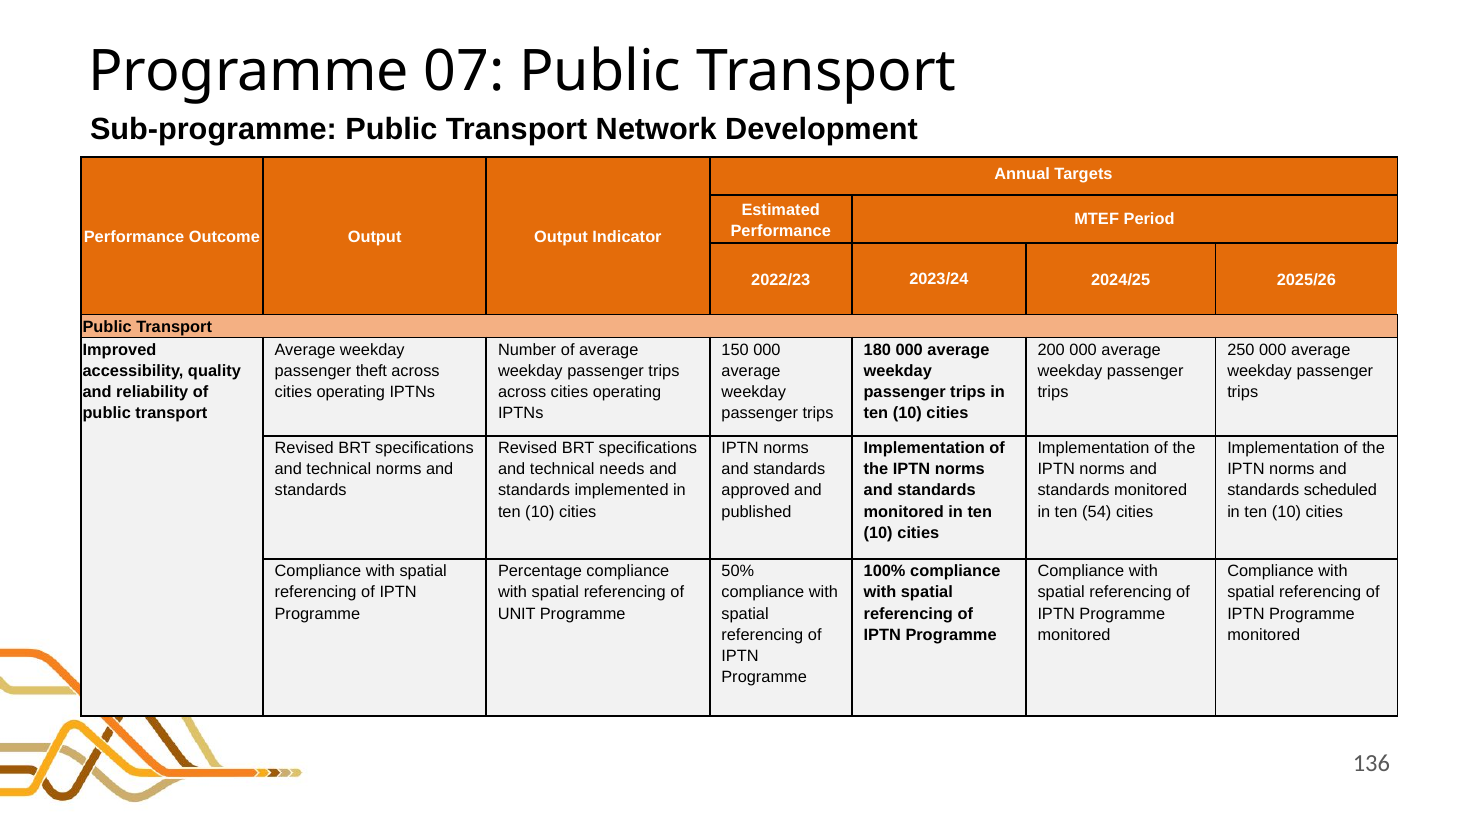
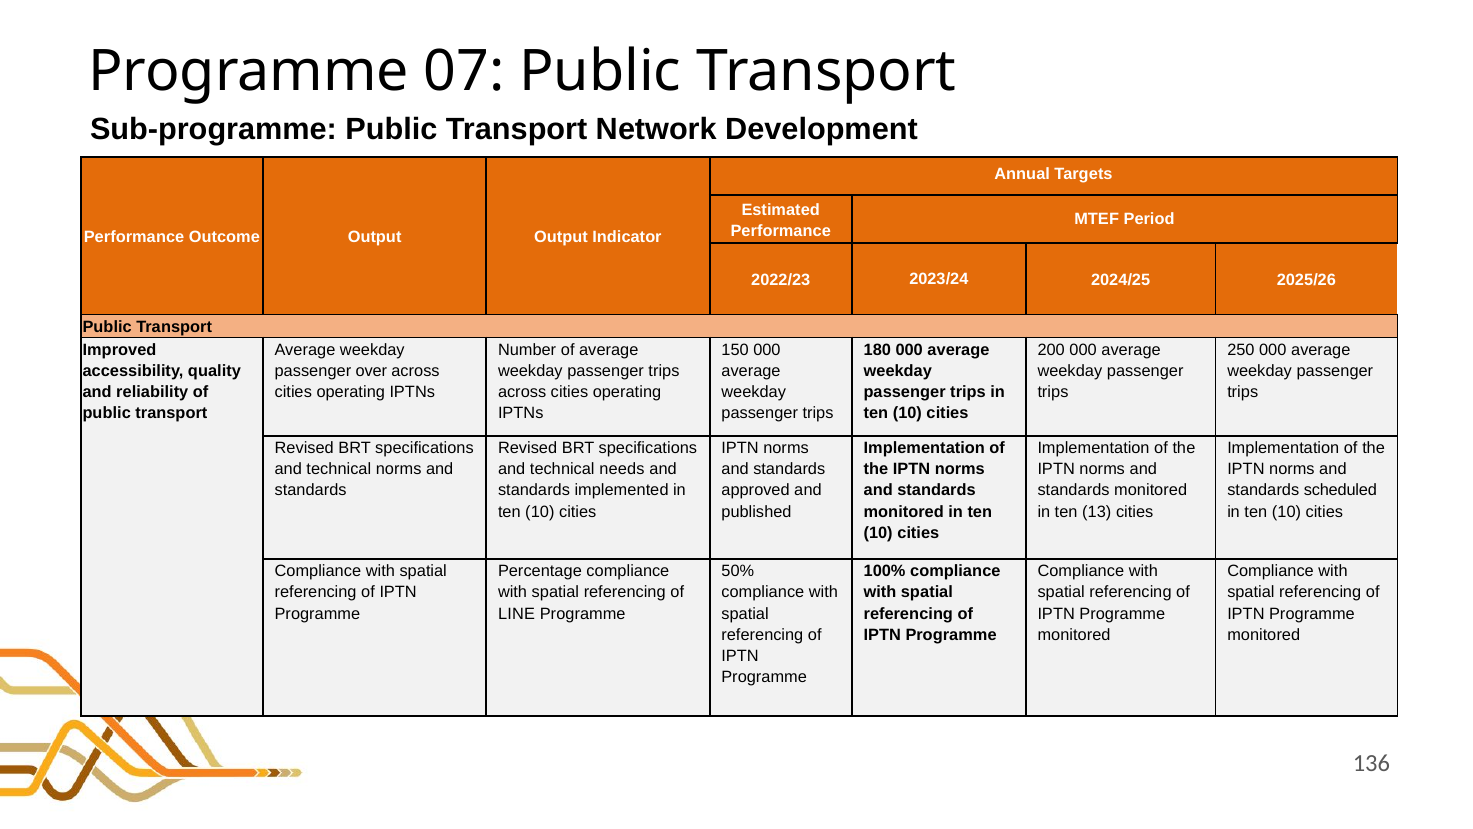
theft: theft -> over (371, 371)
54: 54 -> 13 (1097, 511)
UNIT: UNIT -> LINE (517, 613)
